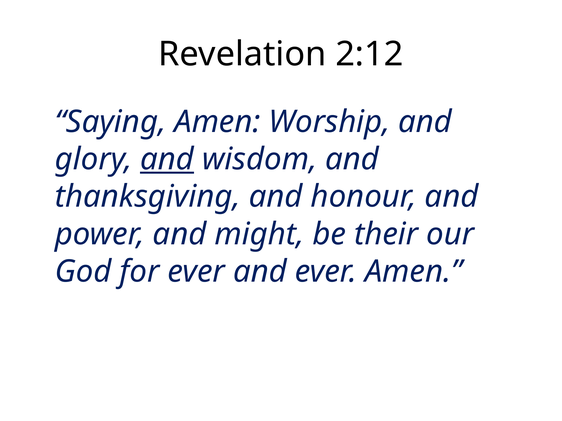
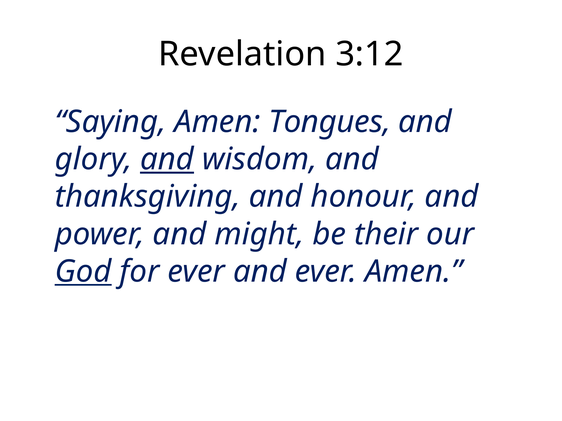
2:12: 2:12 -> 3:12 (369, 54)
Worship: Worship -> Tongues (330, 122)
God underline: none -> present (83, 272)
